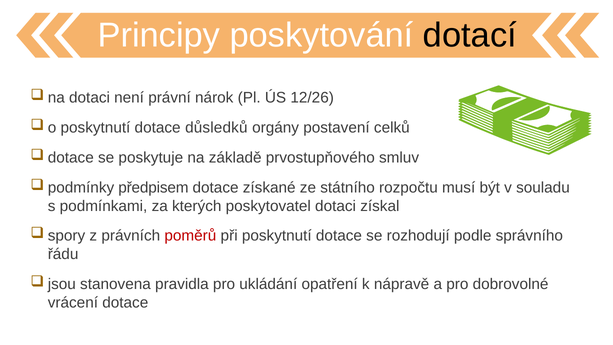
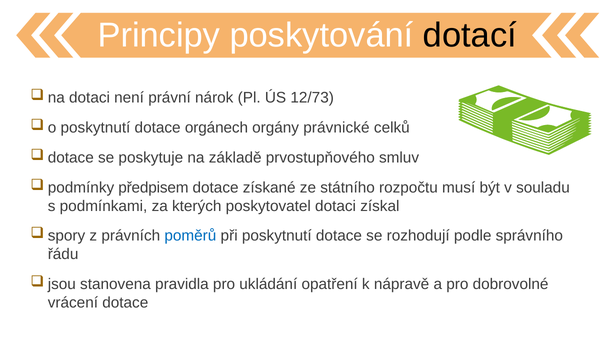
12/26: 12/26 -> 12/73 (312, 98)
důsledků: důsledků -> orgánech (216, 128)
postavení: postavení -> právnické (336, 128)
poměrů colour: red -> blue (190, 236)
